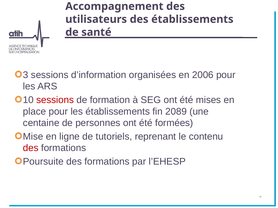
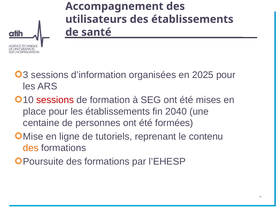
2006: 2006 -> 2025 (203, 75)
2089: 2089 -> 2040 (176, 112)
des colour: red -> orange (31, 148)
